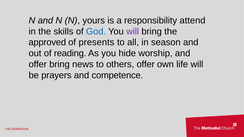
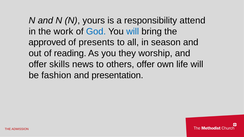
skills: skills -> work (63, 31)
will colour: purple -> blue (133, 31)
hide: hide -> they (127, 53)
offer bring: bring -> skills (59, 64)
prayers: prayers -> fashion (56, 75)
competence: competence -> presentation (117, 75)
